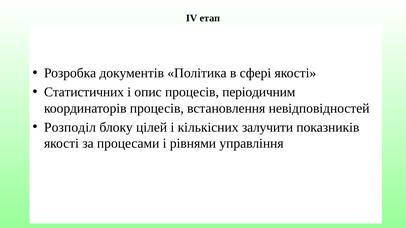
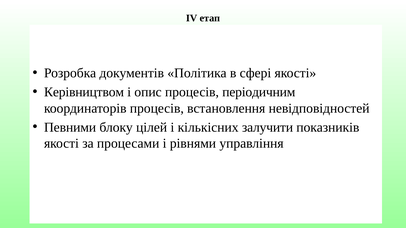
Статистичних: Статистичних -> Керівництвом (84, 92)
Розподіл: Розподіл -> Певними (70, 127)
